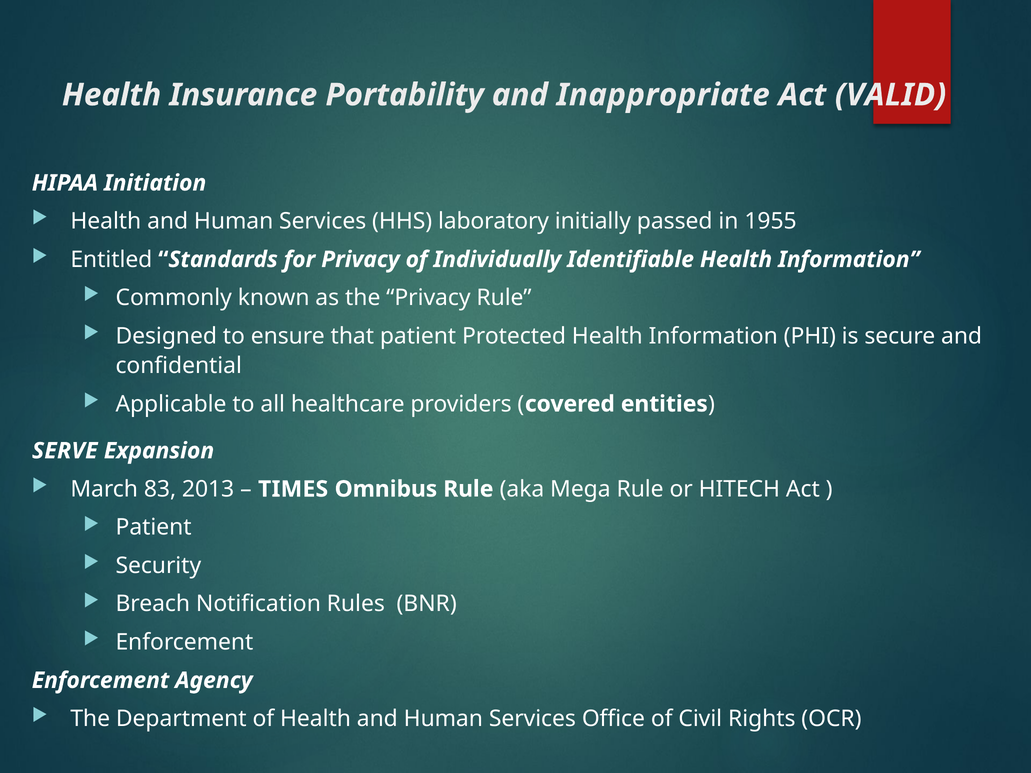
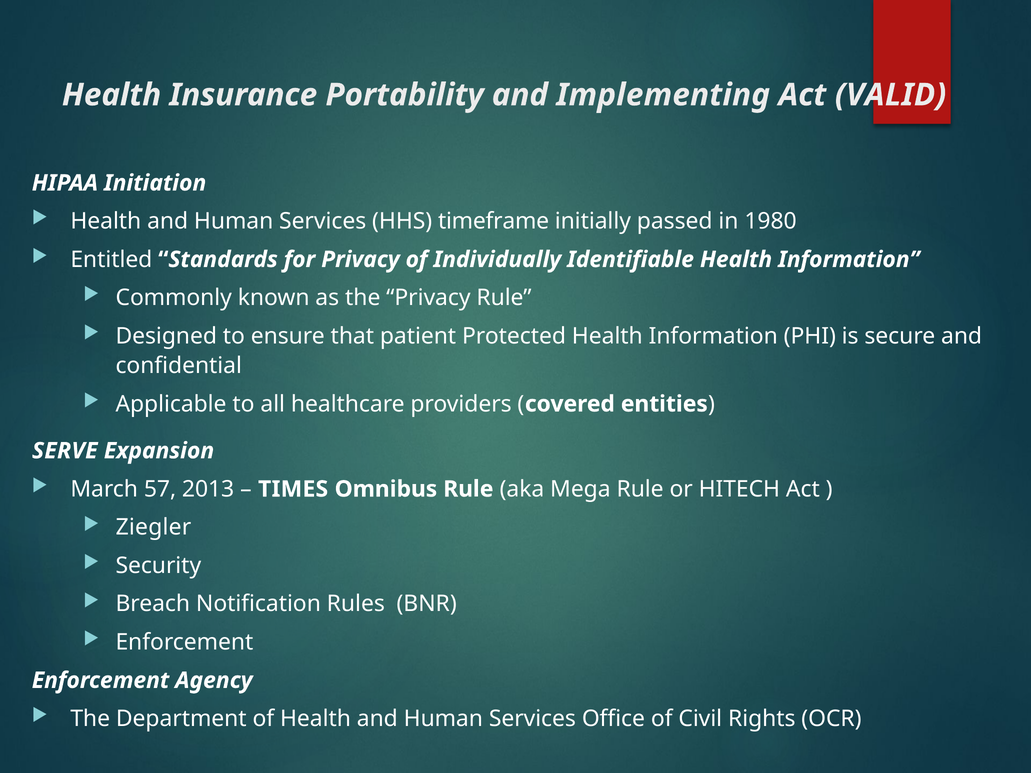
Inappropriate: Inappropriate -> Implementing (663, 95)
laboratory: laboratory -> timeframe (494, 221)
1955: 1955 -> 1980 (771, 221)
83: 83 -> 57 (160, 489)
Patient: Patient -> Ziegler (153, 528)
